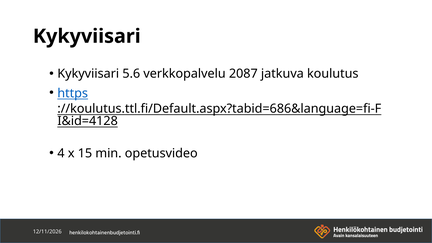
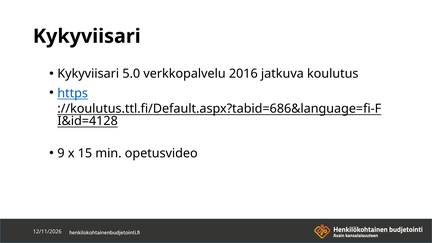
5.6: 5.6 -> 5.0 (131, 74)
2087: 2087 -> 2016 (243, 74)
4: 4 -> 9 (61, 153)
